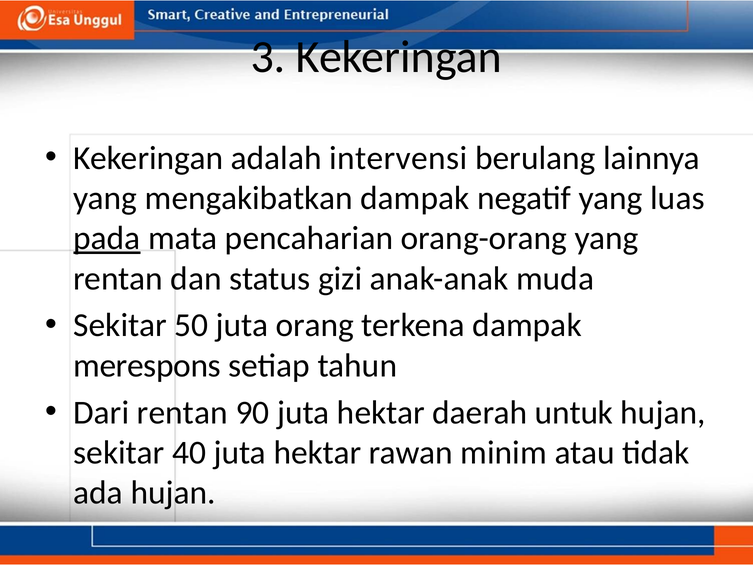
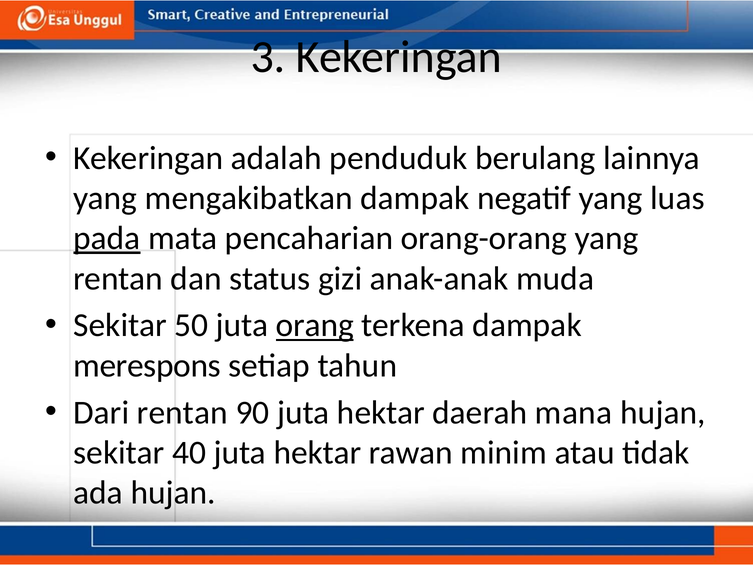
intervensi: intervensi -> penduduk (398, 158)
orang underline: none -> present (315, 325)
untuk: untuk -> mana (574, 412)
